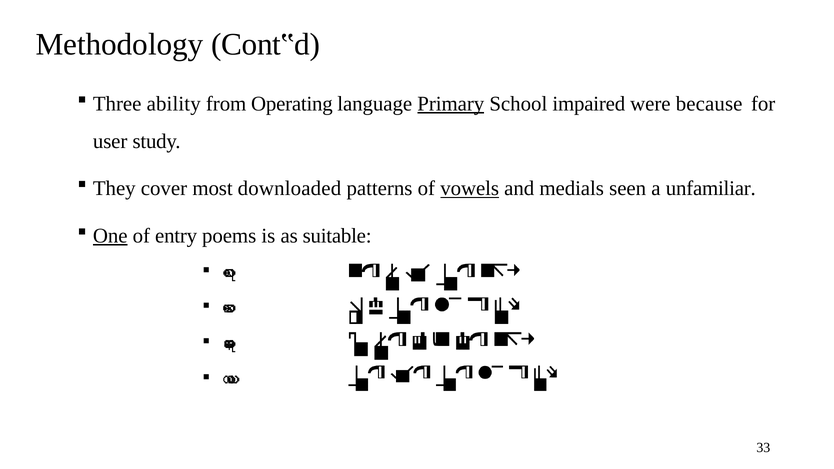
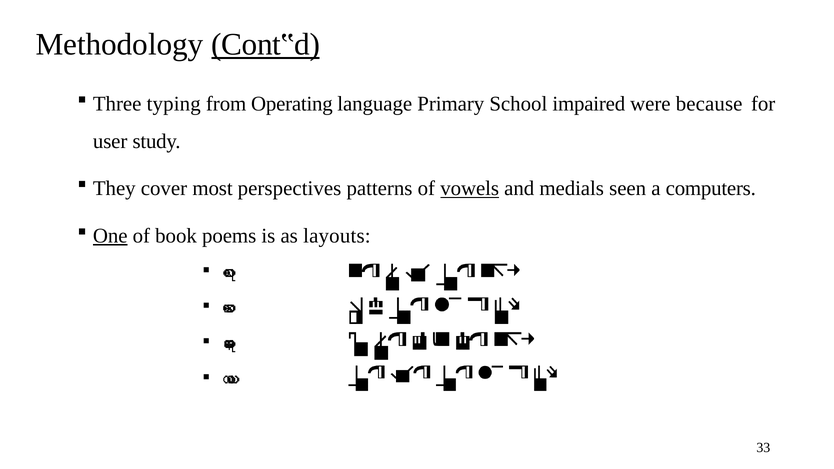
Cont‟d underline: none -> present (266, 45)
ability: ability -> typing (174, 104)
Primary underline: present -> none (451, 104)
downloaded: downloaded -> perspectives (290, 188)
unfamiliar: unfamiliar -> computers (711, 188)
entry: entry -> book (176, 236)
suitable: suitable -> layouts (337, 236)
